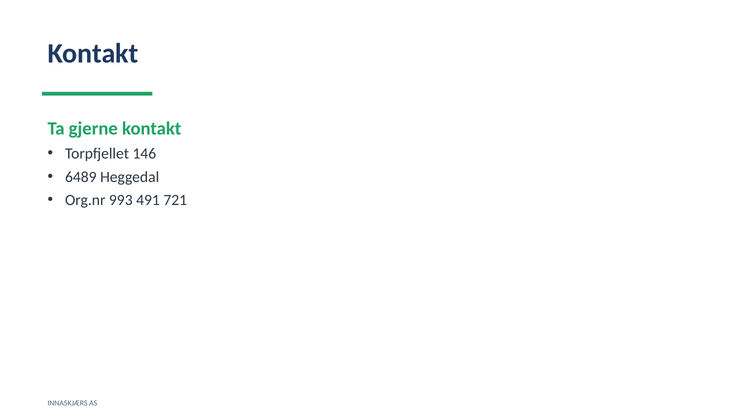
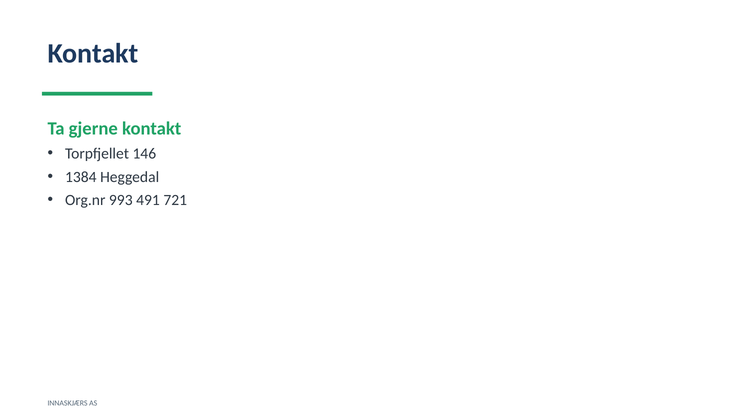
6489: 6489 -> 1384 (81, 177)
